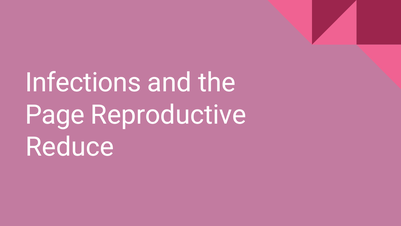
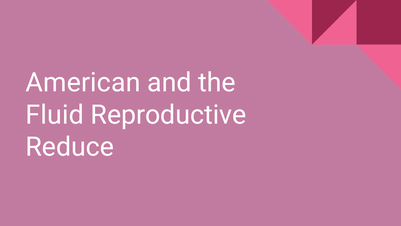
Infections: Infections -> American (83, 83)
Page: Page -> Fluid (55, 115)
